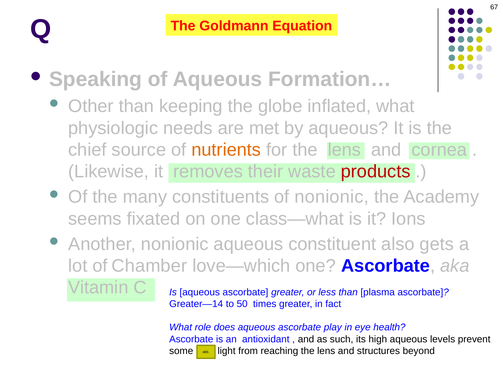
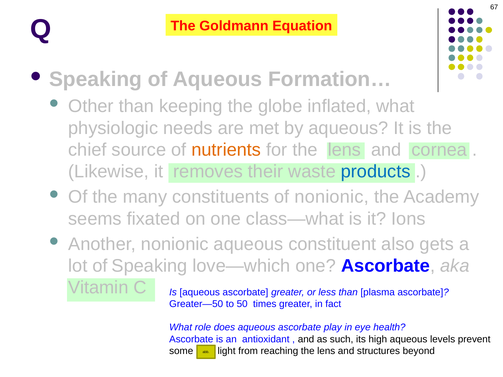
products colour: red -> blue (376, 172)
of Chamber: Chamber -> Speaking (149, 266)
Greater—14: Greater—14 -> Greater—50 (196, 304)
